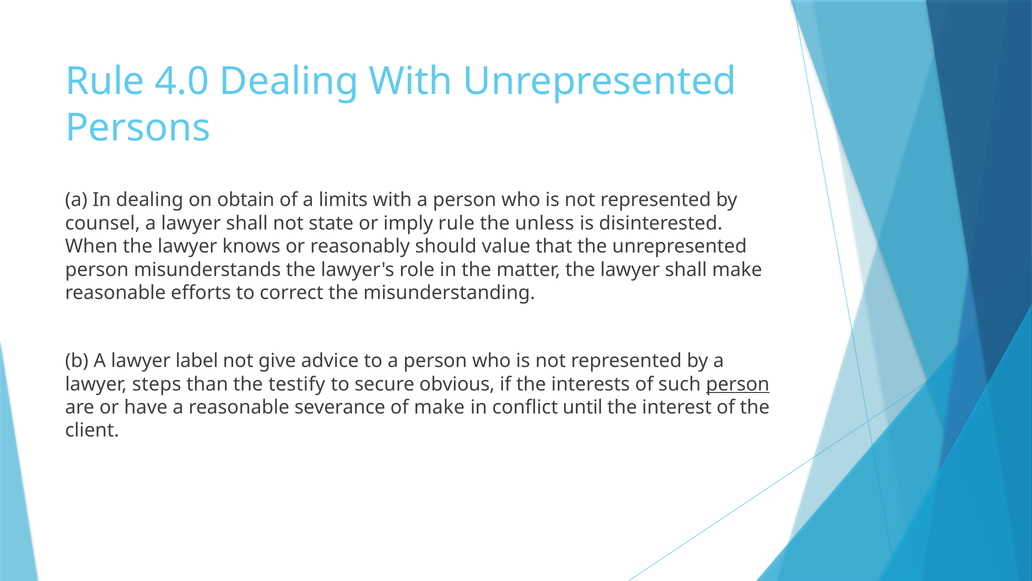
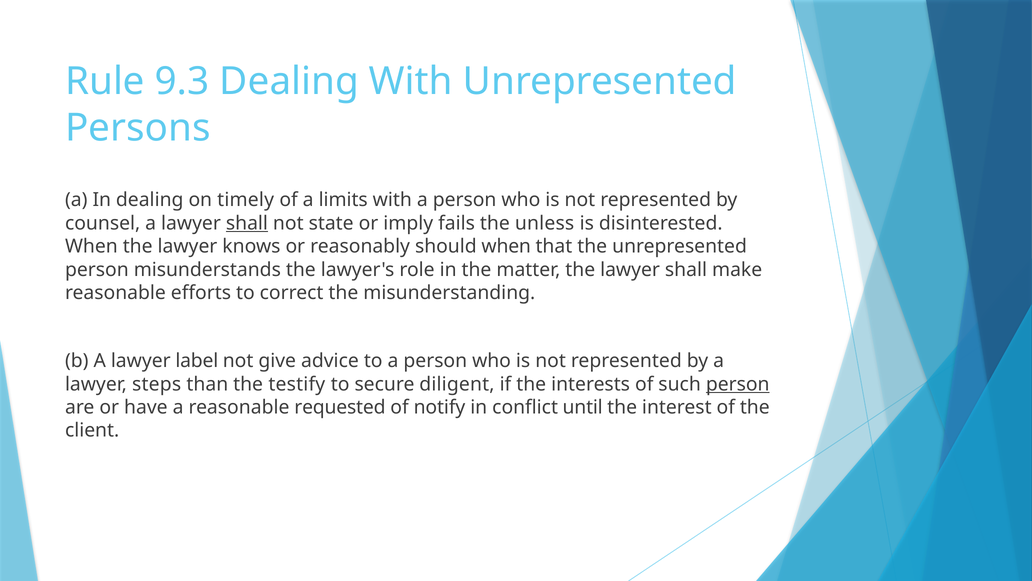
4.0: 4.0 -> 9.3 (182, 81)
obtain: obtain -> timely (246, 200)
shall underline: none -> present (247, 223)
imply rule: rule -> fails (457, 223)
should value: value -> when (506, 246)
obvious: obvious -> diligent (457, 384)
severance: severance -> requested (340, 407)
of make: make -> notify (439, 407)
